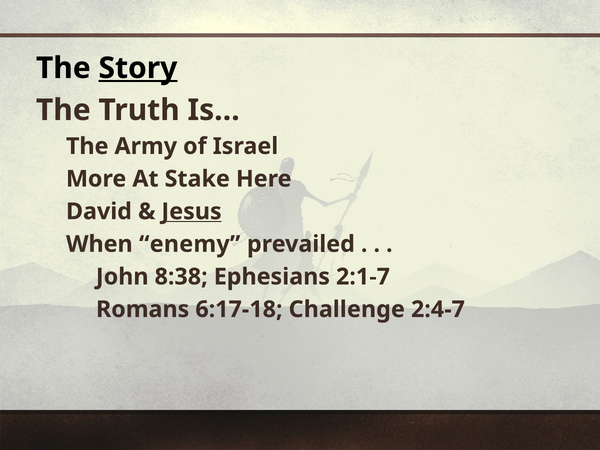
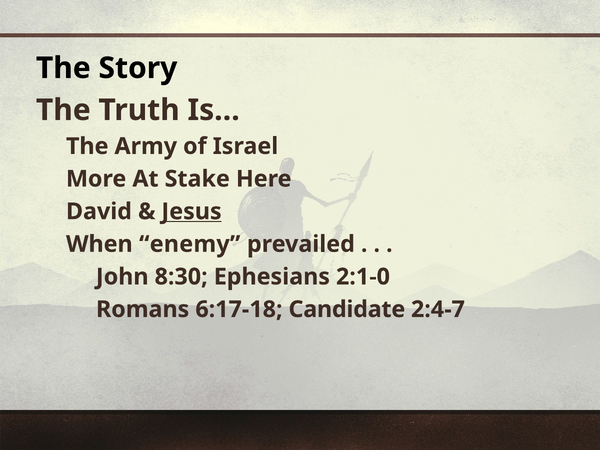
Story underline: present -> none (138, 68)
8:38: 8:38 -> 8:30 (181, 277)
2:1-7: 2:1-7 -> 2:1-0 (363, 277)
Challenge: Challenge -> Candidate (347, 309)
